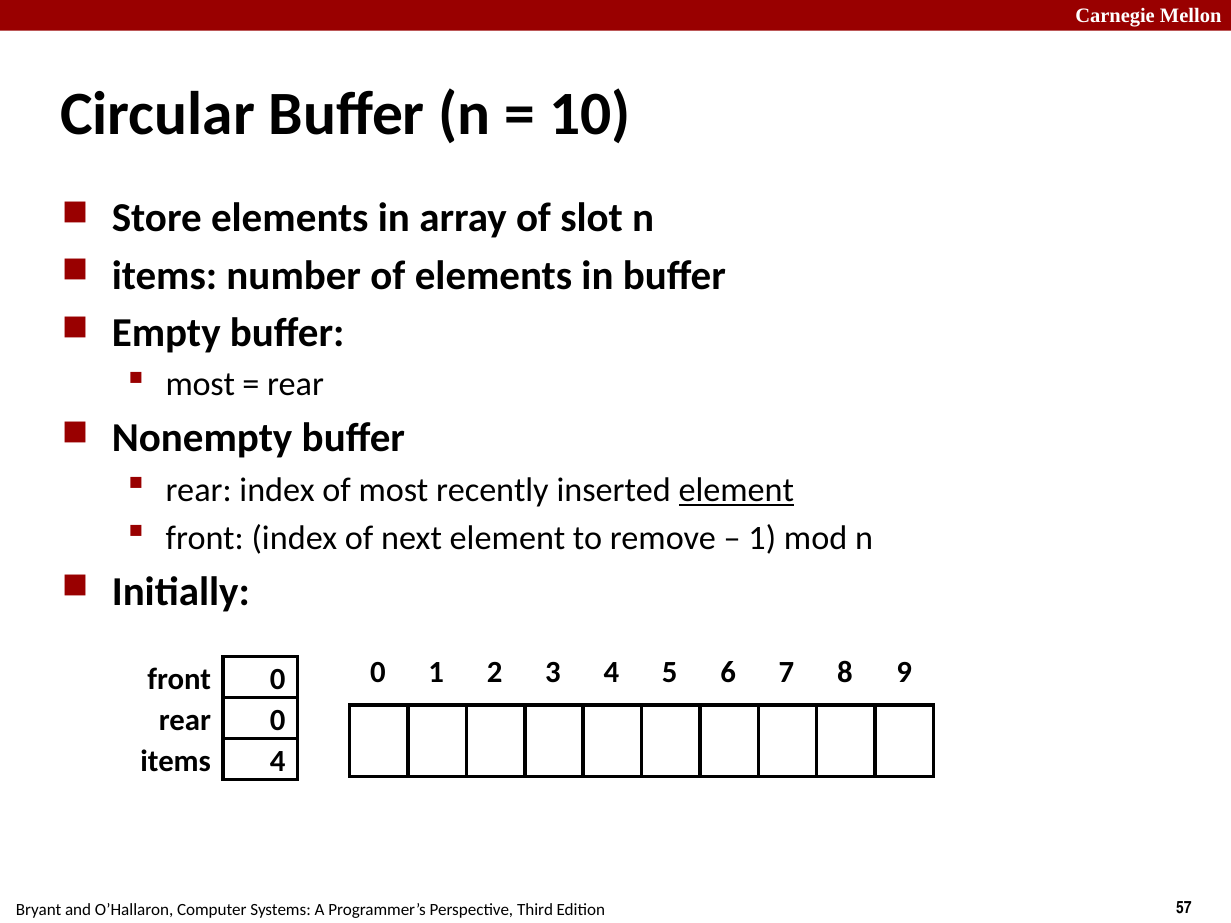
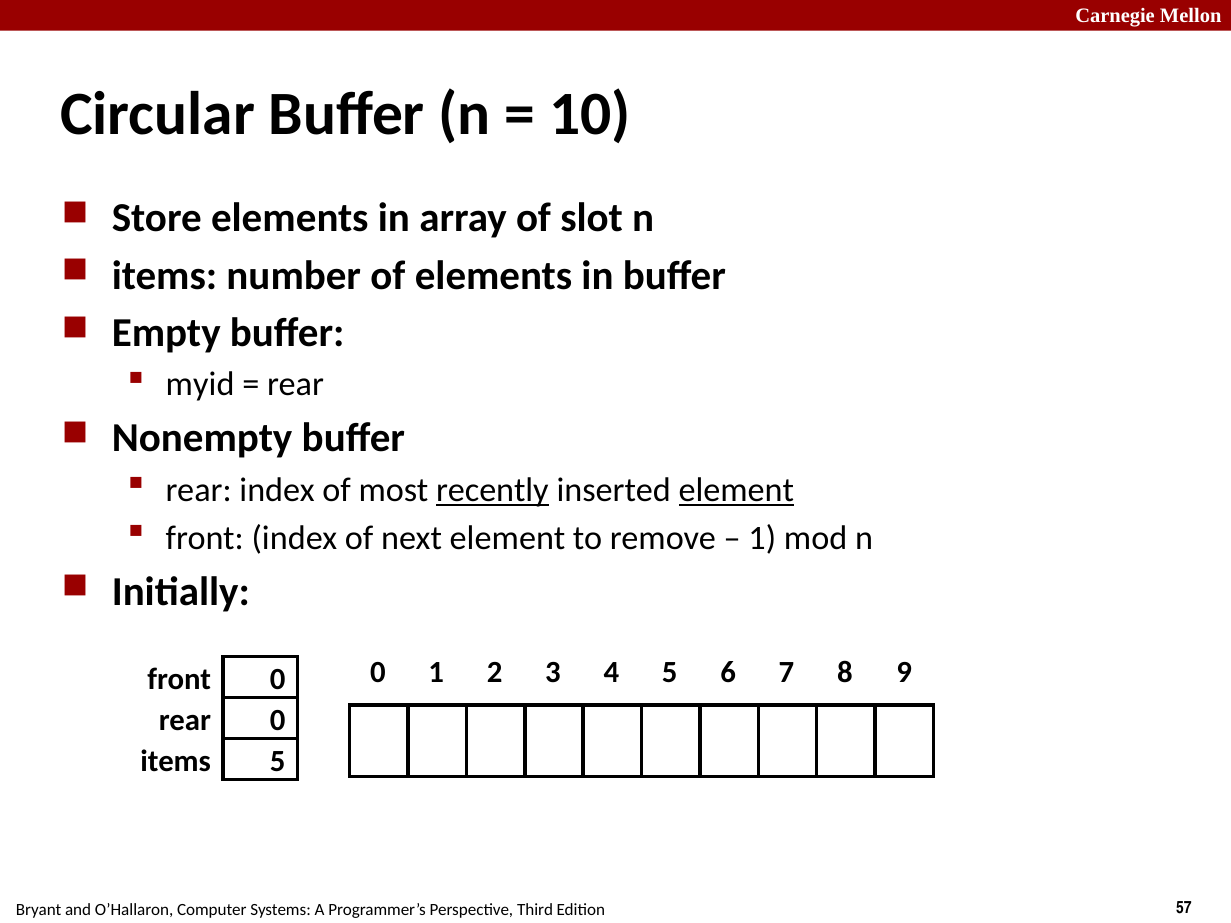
most: most -> myid (200, 385)
recently underline: none -> present (492, 490)
items 4: 4 -> 5 (278, 761)
